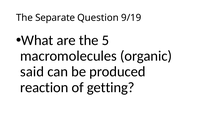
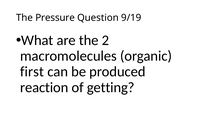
Separate: Separate -> Pressure (55, 18)
5: 5 -> 2 (105, 40)
said: said -> first (32, 71)
